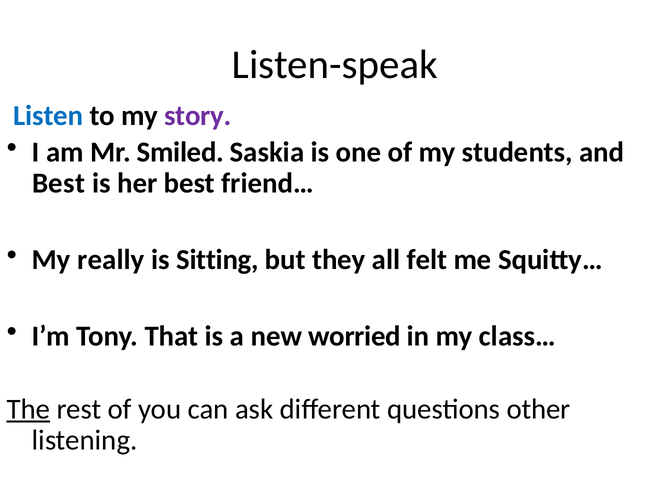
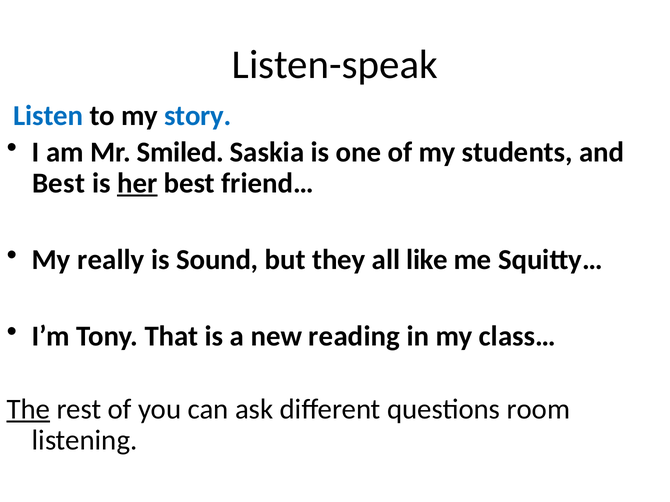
story colour: purple -> blue (198, 116)
her underline: none -> present (137, 183)
Sitting: Sitting -> Sound (217, 260)
felt: felt -> like (427, 260)
worried: worried -> reading (354, 336)
other: other -> room (538, 409)
